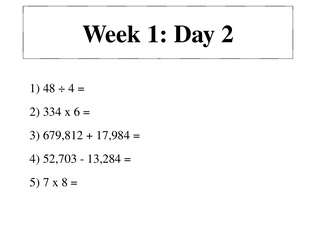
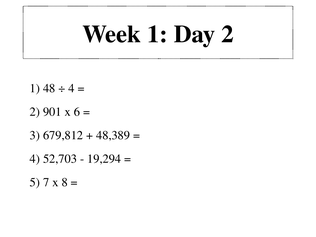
334: 334 -> 901 (52, 112)
17,984: 17,984 -> 48,389 (113, 135)
13,284: 13,284 -> 19,294 (104, 159)
